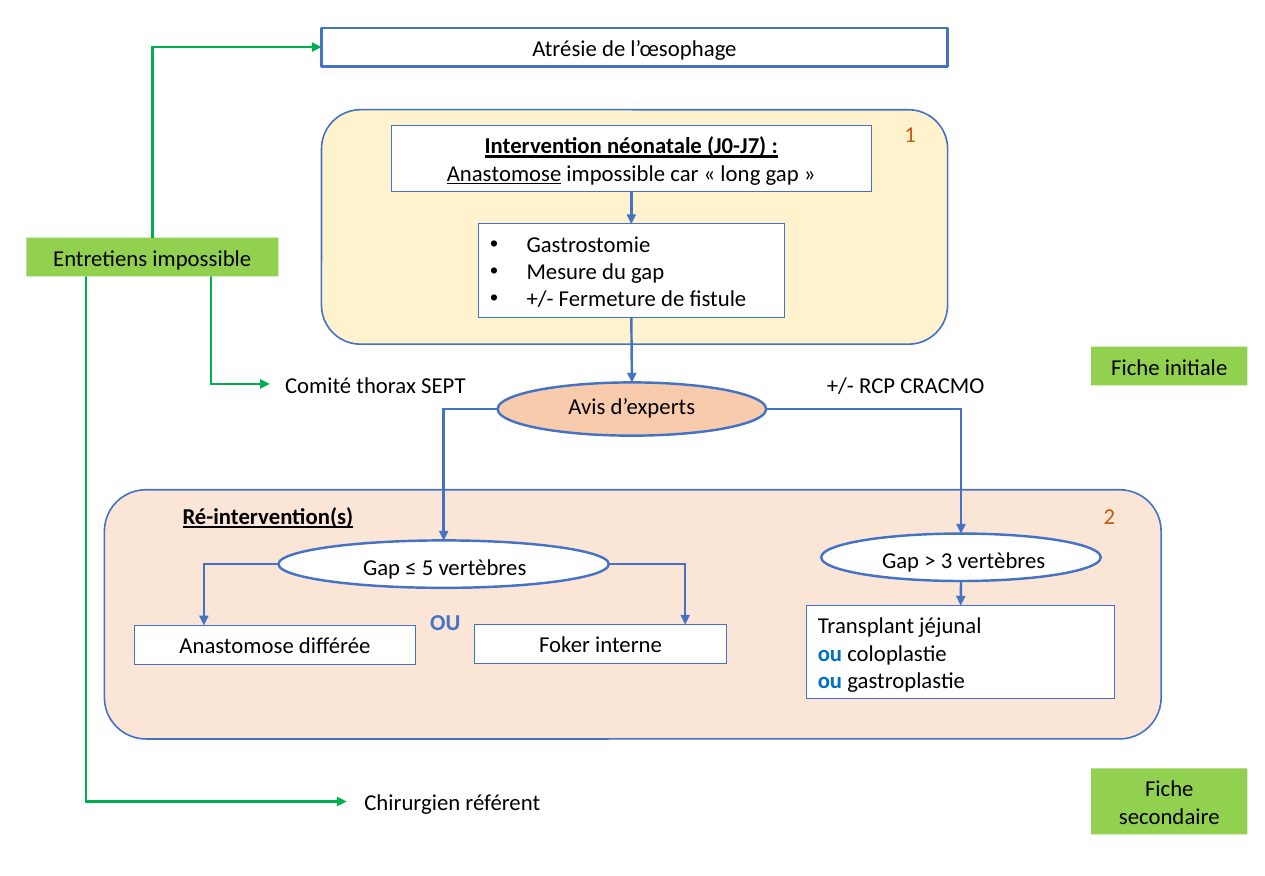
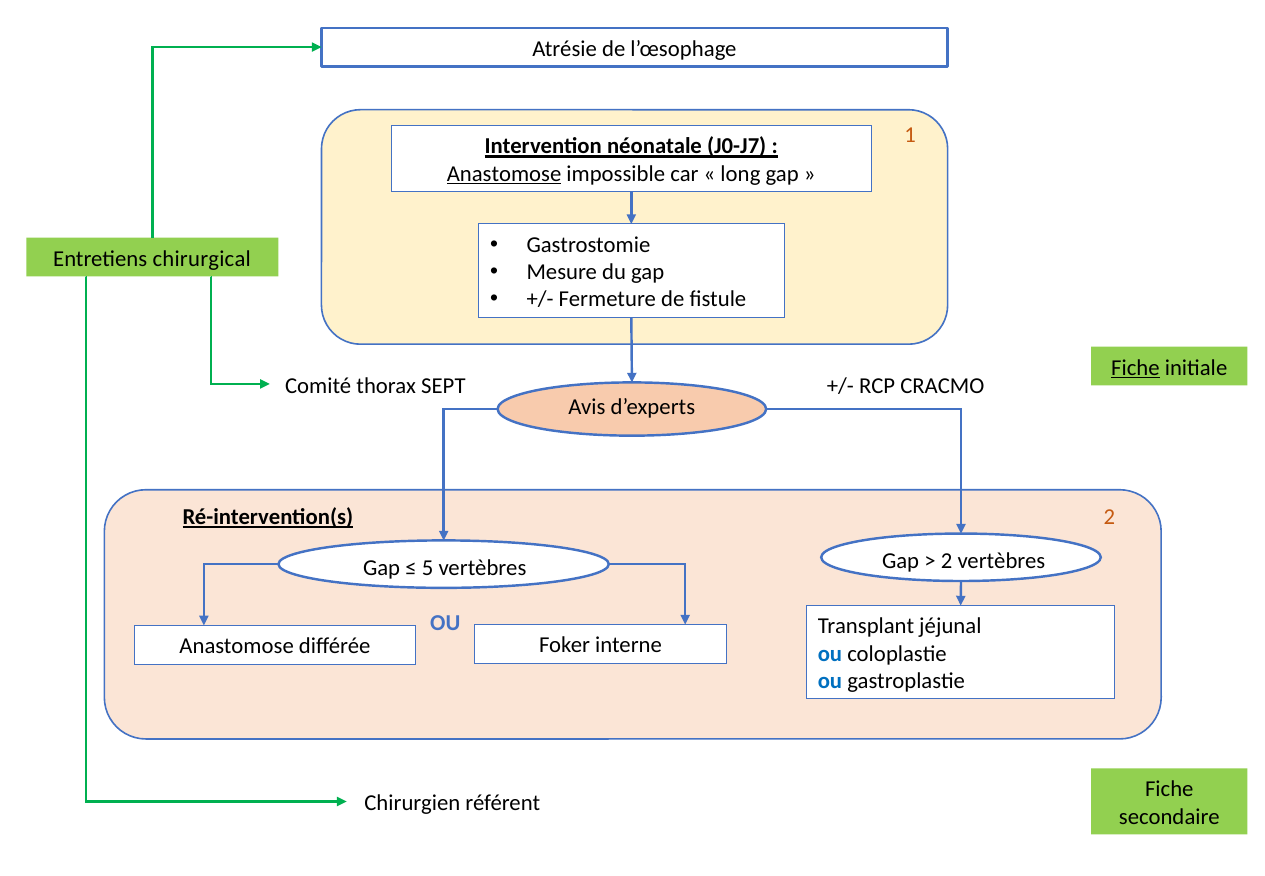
Entretiens impossible: impossible -> chirurgical (202, 259)
Fiche underline: none -> present (1135, 368)
3: 3 -> 2 (947, 561)
